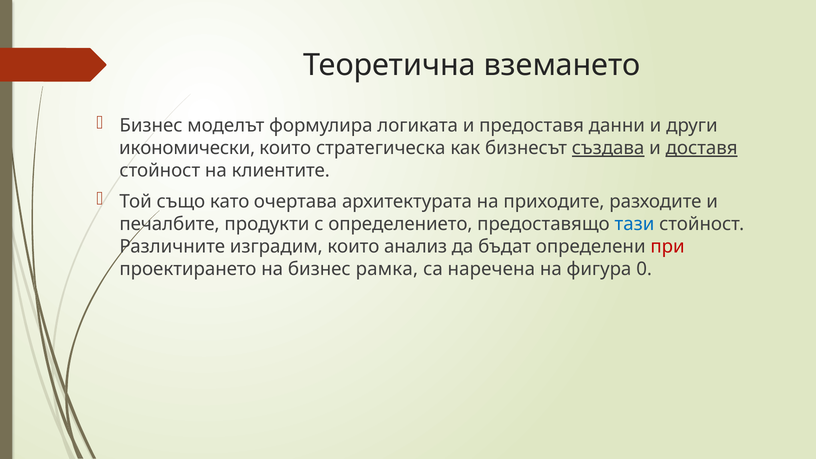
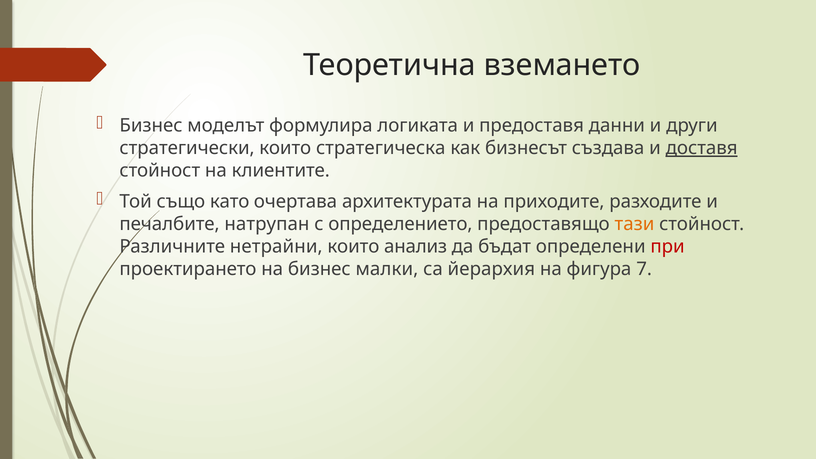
икономически: икономически -> стратегически (187, 148)
създава underline: present -> none (608, 148)
продукти: продукти -> натрупан (267, 224)
тази colour: blue -> orange (634, 224)
изградим: изградим -> нетрайни (276, 246)
рамка: рамка -> малки (387, 269)
наречена: наречена -> йерархия (491, 269)
0: 0 -> 7 (644, 269)
